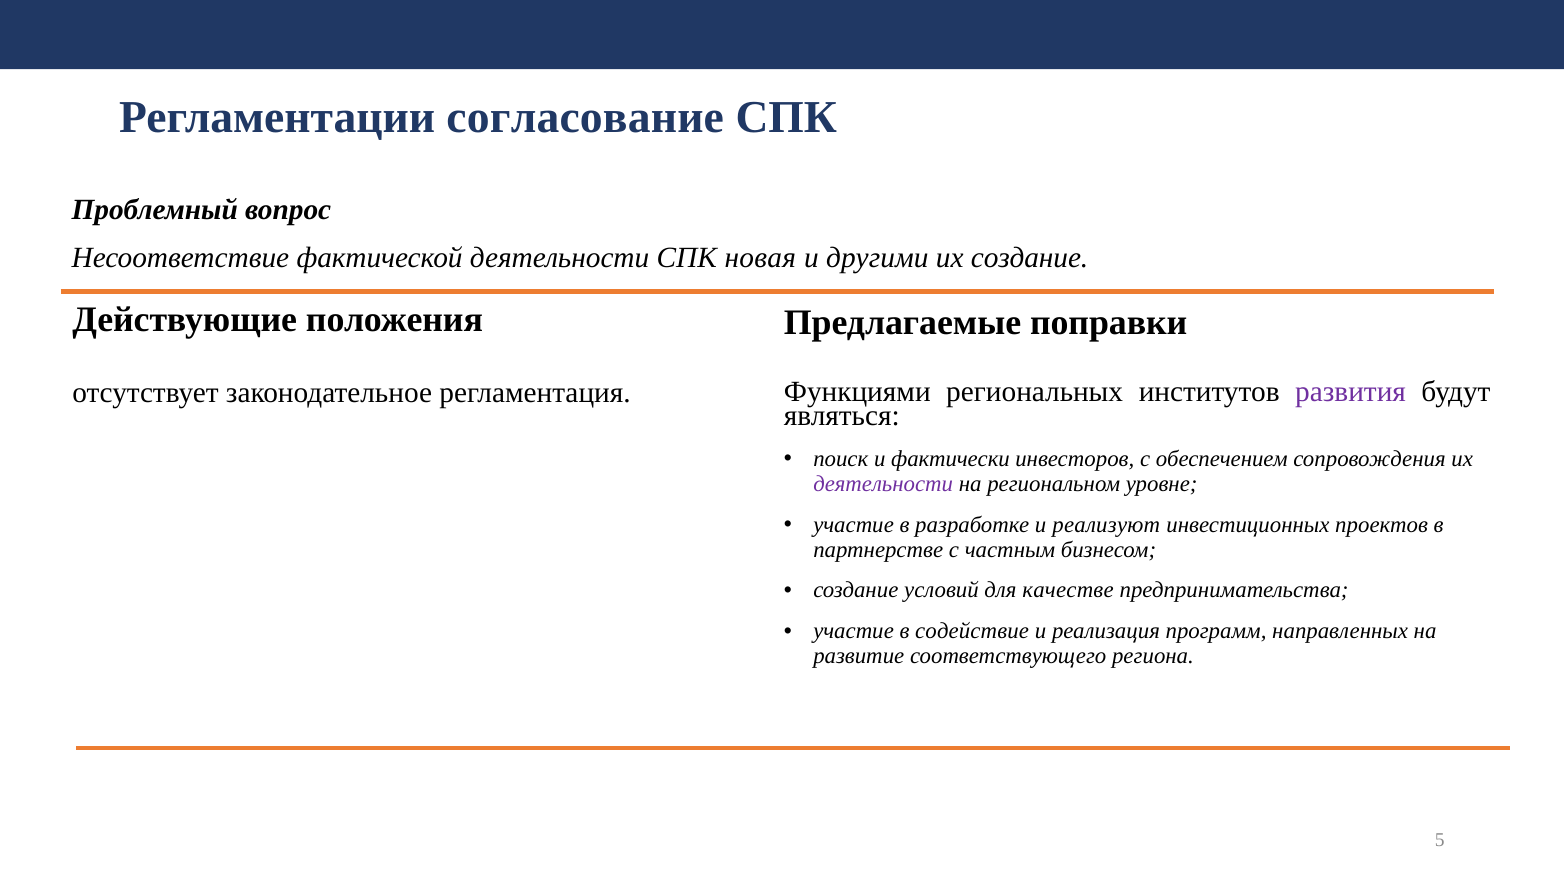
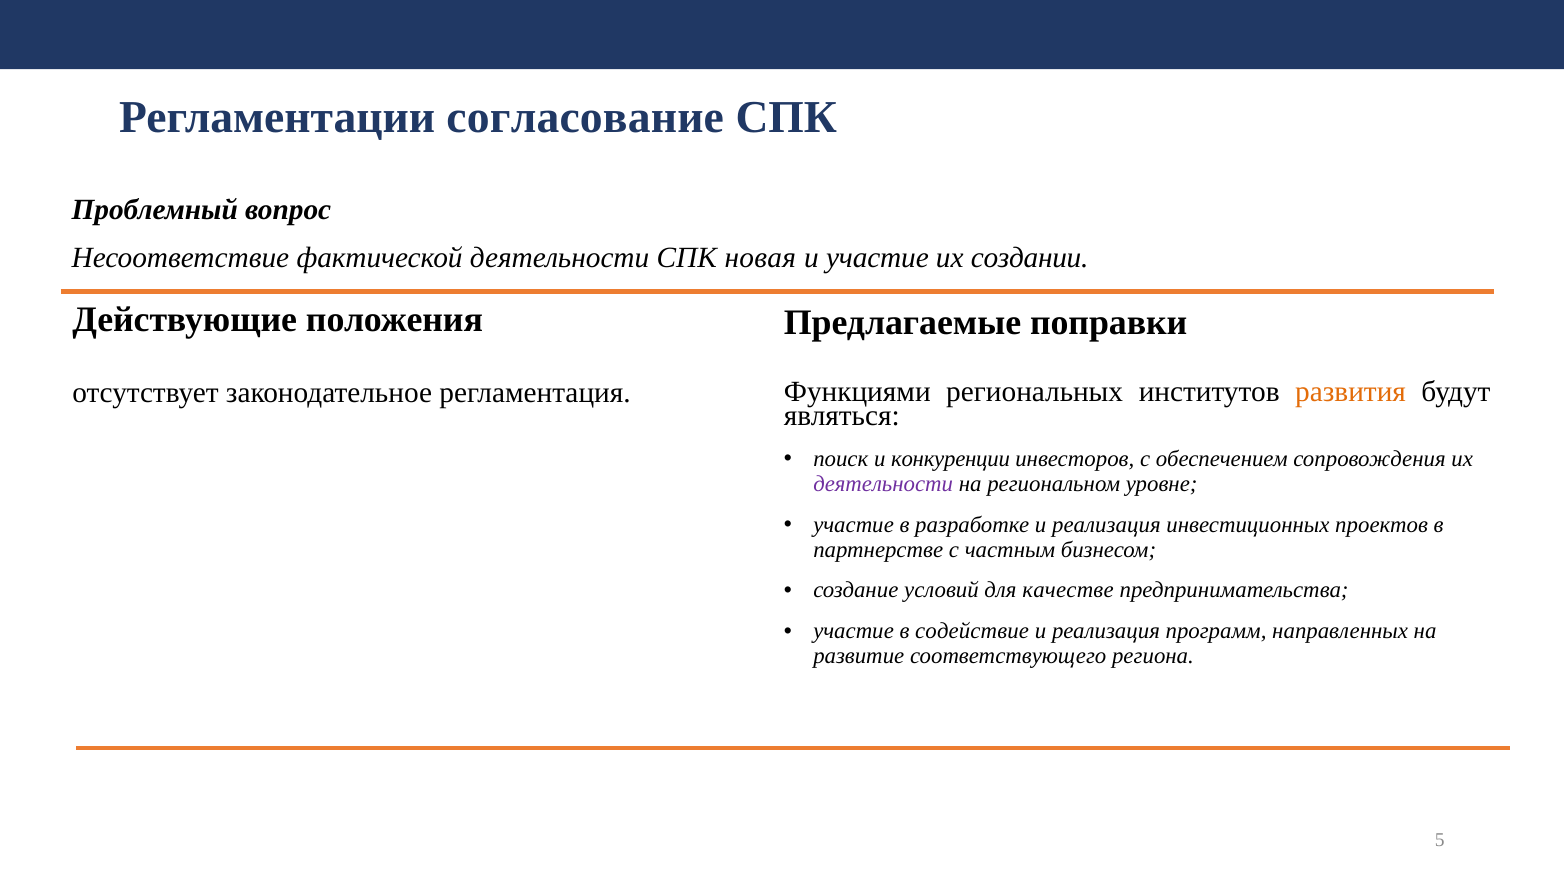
и другими: другими -> участие (877, 257)
их создание: создание -> создании (1030, 257)
развития colour: purple -> orange (1351, 391)
фактически: фактически -> конкуренции (951, 459)
разработке и реализуют: реализуют -> реализация (1106, 525)
